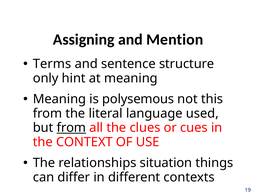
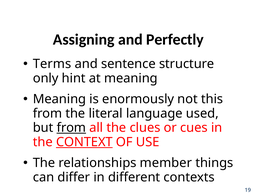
Mention: Mention -> Perfectly (175, 39)
polysemous: polysemous -> enormously (138, 99)
CONTEXT underline: none -> present (84, 142)
situation: situation -> member (166, 163)
